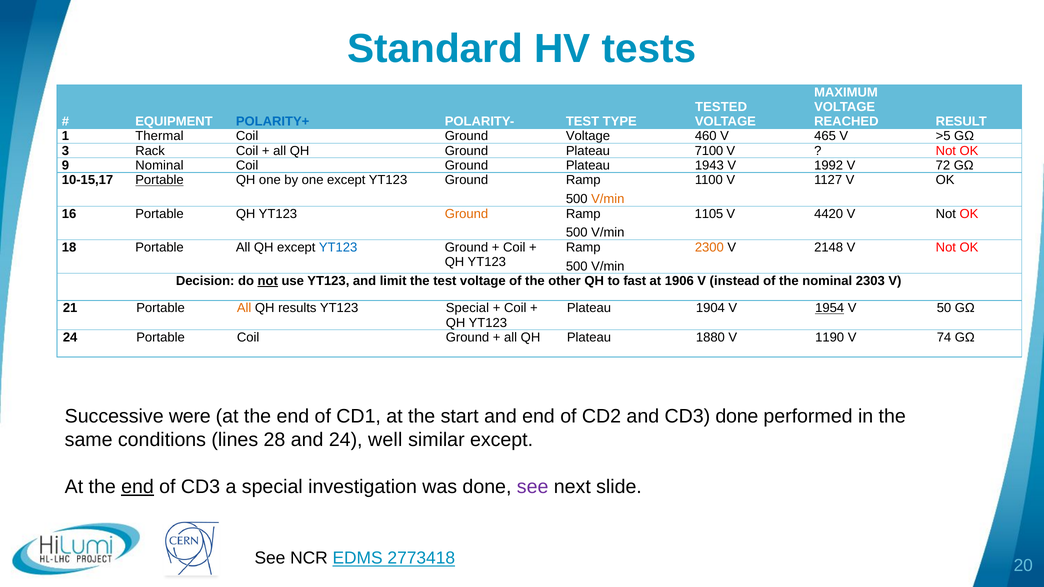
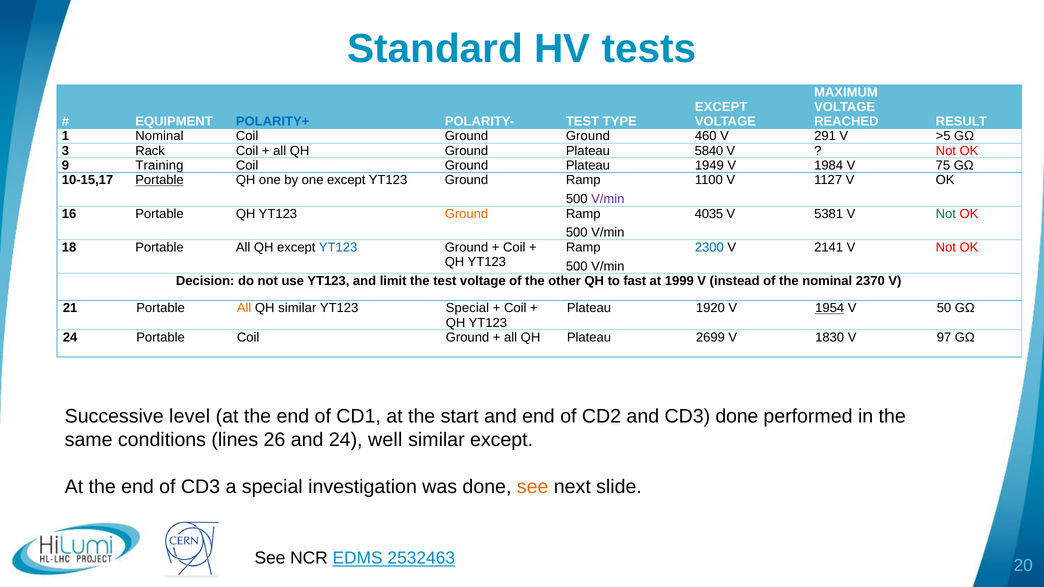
TESTED: TESTED -> EXCEPT (721, 107)
1 Thermal: Thermal -> Nominal (159, 136)
Ground Voltage: Voltage -> Ground (588, 136)
465: 465 -> 291 (825, 136)
7100: 7100 -> 5840 (709, 151)
9 Nominal: Nominal -> Training (159, 166)
1943: 1943 -> 1949 (709, 166)
1992: 1992 -> 1984 (829, 166)
72: 72 -> 75 (943, 166)
V/min colour: orange -> purple (608, 199)
1105: 1105 -> 4035 (709, 214)
4420: 4420 -> 5381 (829, 214)
Not colour: black -> green (946, 214)
2300 colour: orange -> blue (709, 247)
2148: 2148 -> 2141 (829, 247)
not underline: present -> none (268, 281)
1906: 1906 -> 1999 (679, 281)
2303: 2303 -> 2370 (870, 281)
QH results: results -> similar (297, 308)
1904: 1904 -> 1920 (710, 308)
1880: 1880 -> 2699 (710, 338)
1190: 1190 -> 1830 (830, 338)
74: 74 -> 97 (944, 338)
were: were -> level (190, 417)
28: 28 -> 26 (274, 440)
end underline: present -> none (138, 487)
see colour: purple -> orange (533, 487)
2773418: 2773418 -> 2532463 (421, 558)
